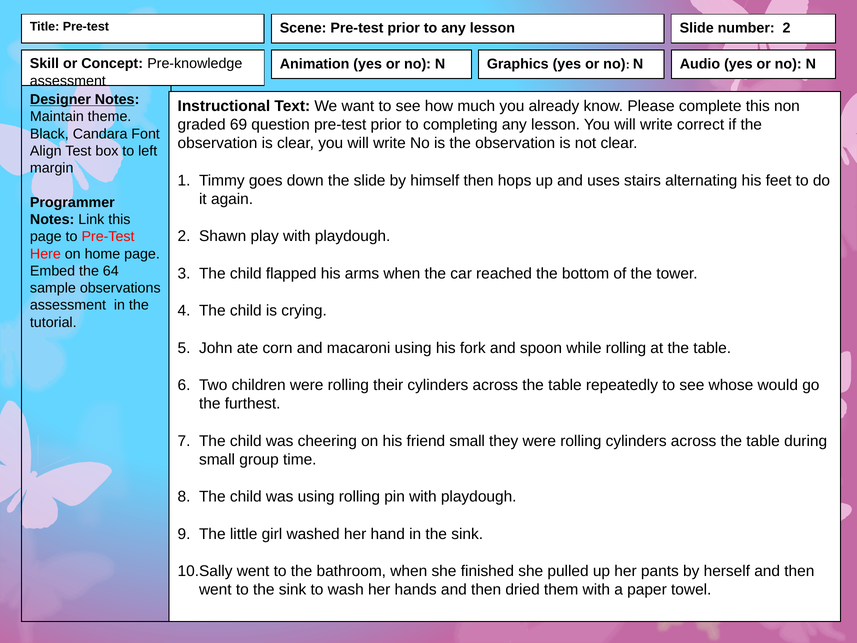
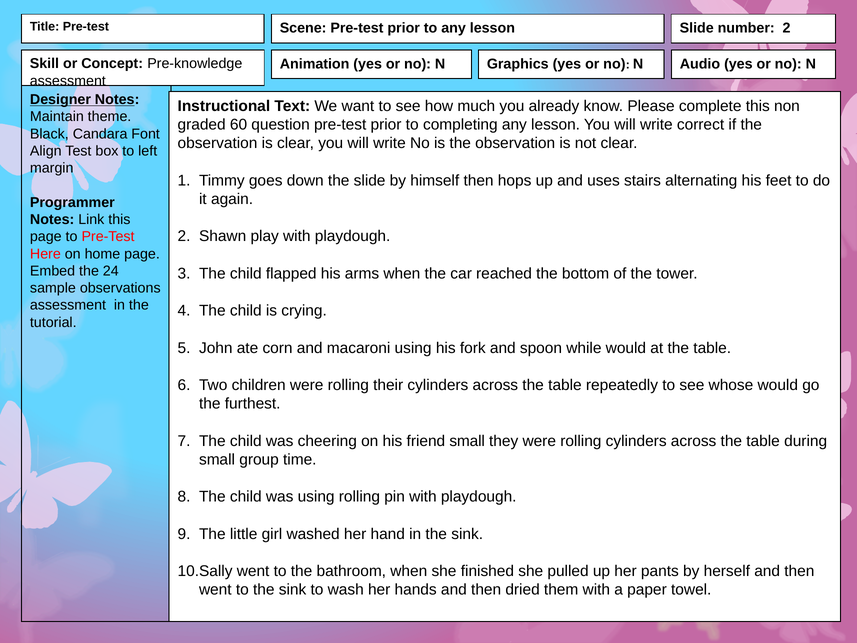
69: 69 -> 60 (239, 125)
64: 64 -> 24 (111, 271)
while rolling: rolling -> would (626, 348)
